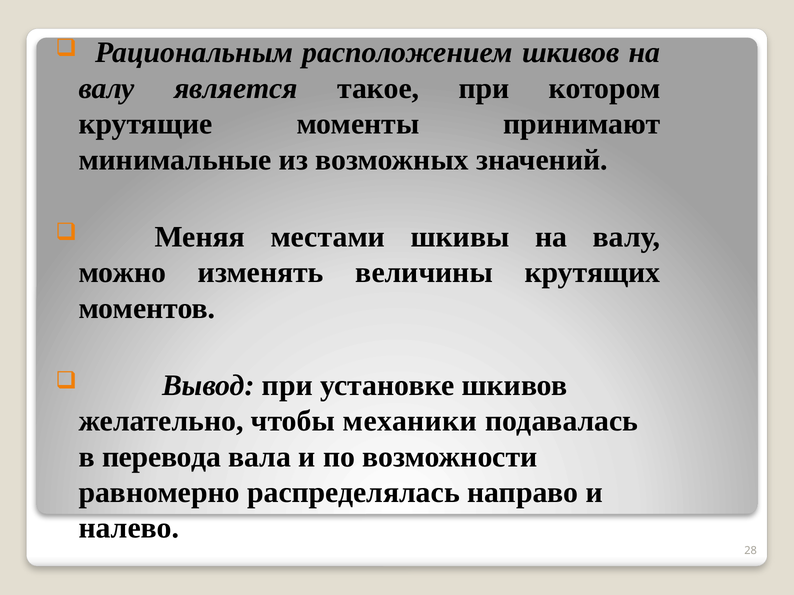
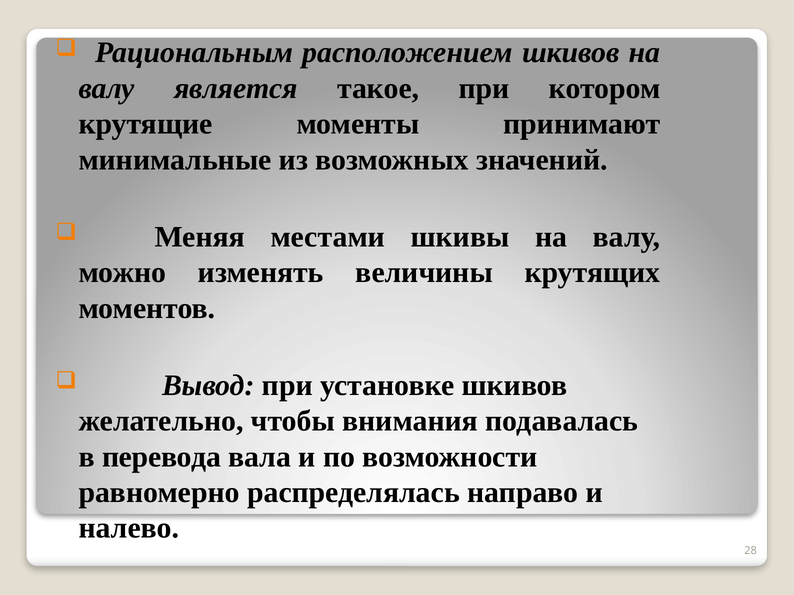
механики: механики -> внимания (410, 421)
